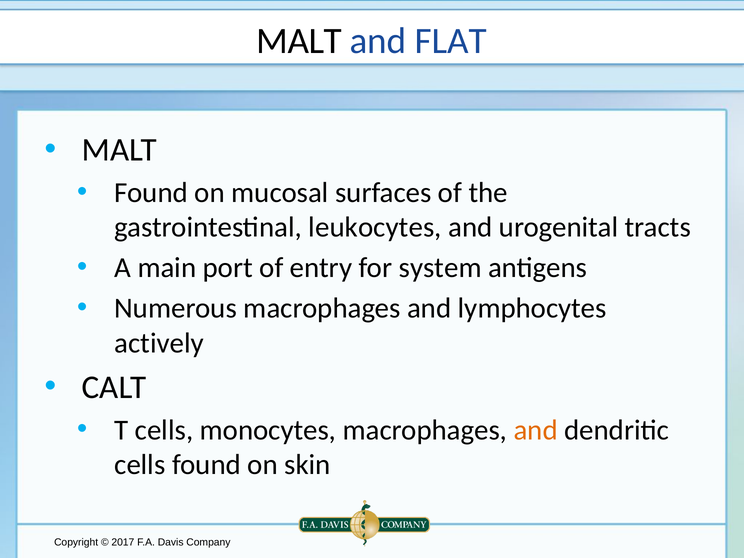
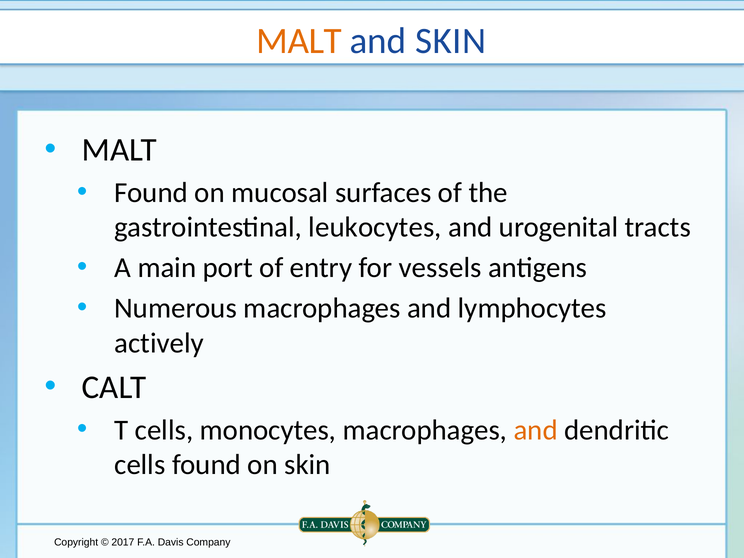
MALT colour: black -> orange (299, 41)
and FLAT: FLAT -> SKIN (451, 41)
system: system -> vessels (440, 268)
